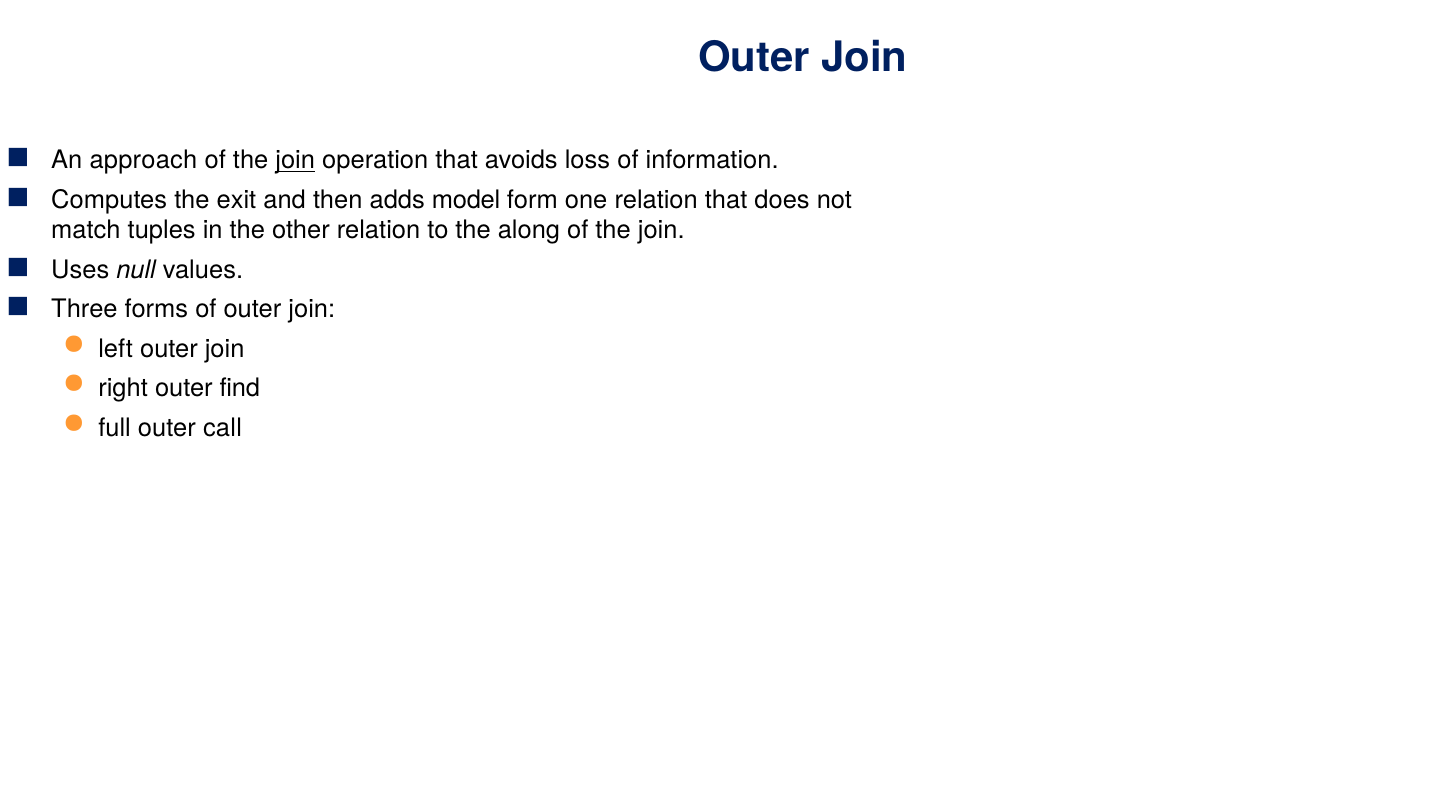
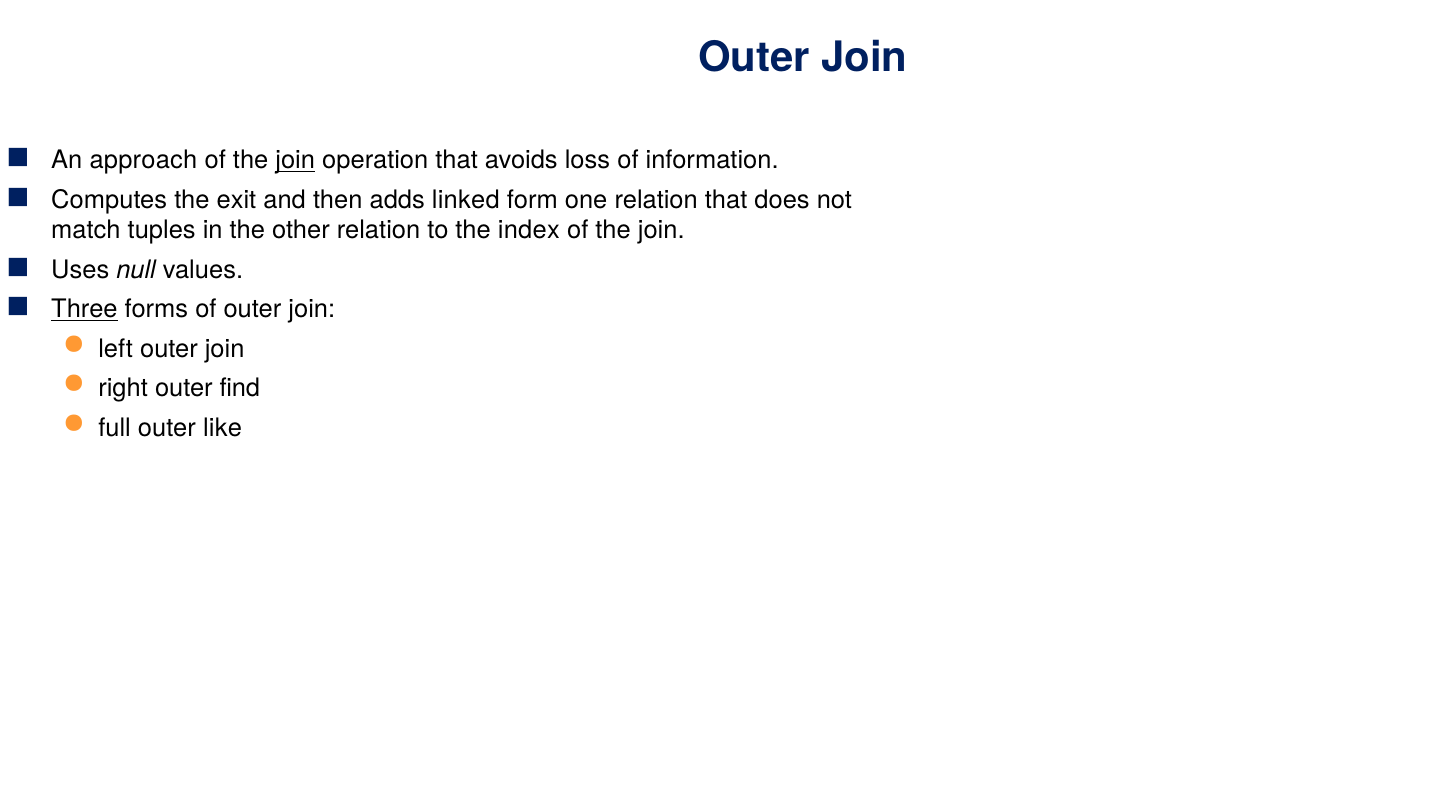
model: model -> linked (466, 200)
along: along -> index (529, 231)
Three underline: none -> present (84, 309)
call: call -> like (222, 428)
